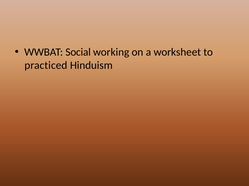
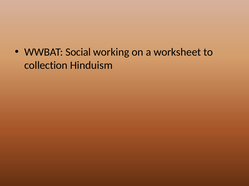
practiced: practiced -> collection (46, 66)
